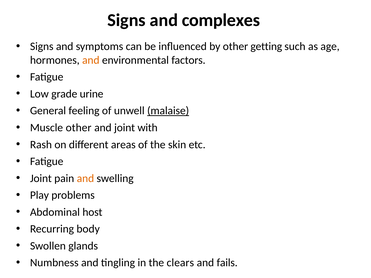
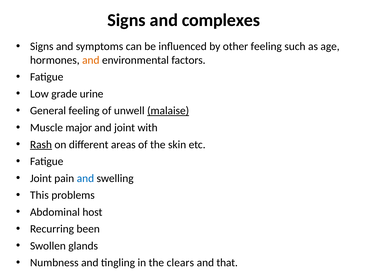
other getting: getting -> feeling (266, 47)
Muscle other: other -> major (79, 128)
Rash underline: none -> present (41, 145)
and colour: orange -> blue (85, 178)
Play: Play -> This (39, 195)
body: body -> been (88, 229)
fails: fails -> that (227, 263)
